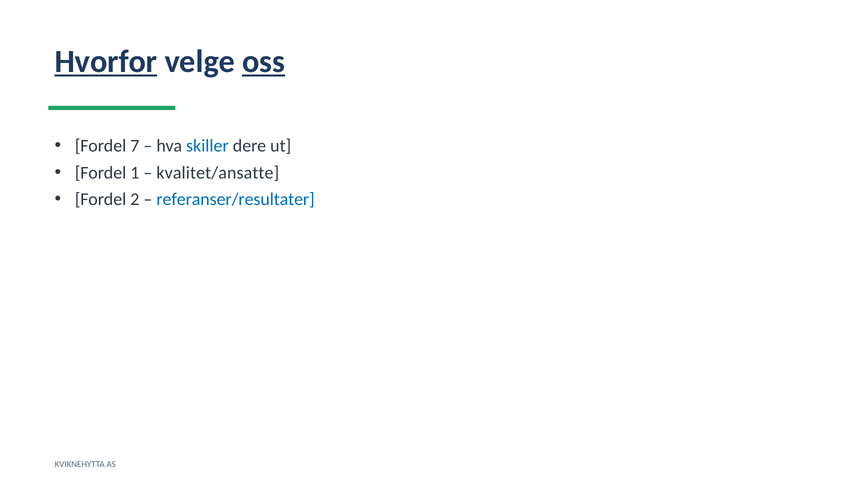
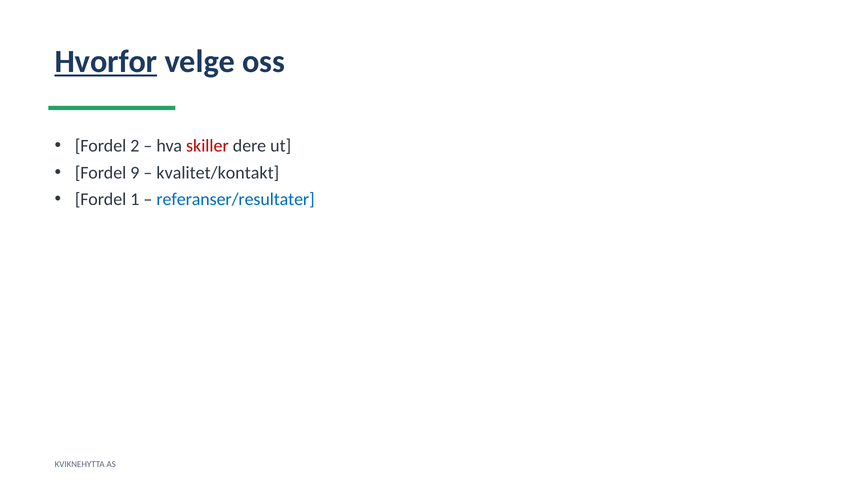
oss underline: present -> none (264, 61)
7: 7 -> 2 (135, 146)
skiller colour: blue -> red (207, 146)
1: 1 -> 9 (135, 173)
kvalitet/ansatte: kvalitet/ansatte -> kvalitet/kontakt (218, 173)
2: 2 -> 1 (135, 199)
